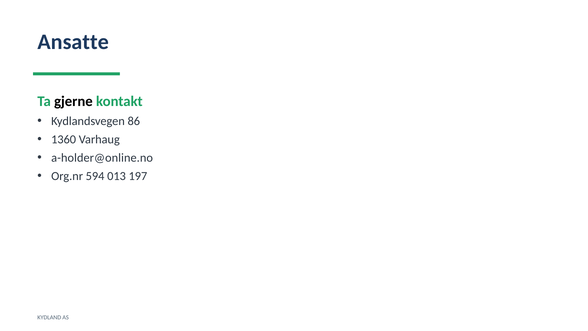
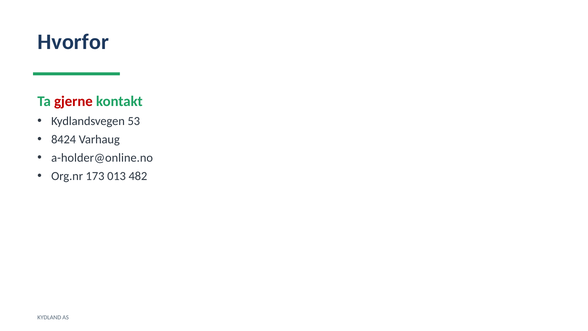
Ansatte: Ansatte -> Hvorfor (73, 42)
gjerne colour: black -> red (73, 101)
86: 86 -> 53 (134, 121)
1360: 1360 -> 8424 (64, 139)
594: 594 -> 173 (95, 176)
197: 197 -> 482 (138, 176)
